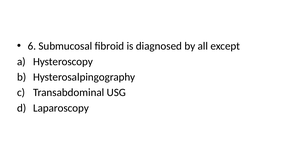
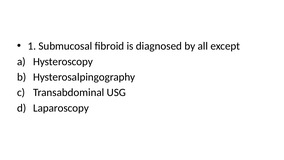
6: 6 -> 1 (32, 46)
